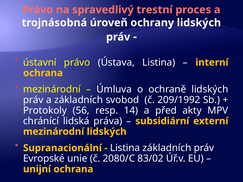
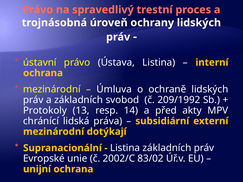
56: 56 -> 13 (81, 111)
mezinárodní lidských: lidských -> dotýkají (107, 132)
2080/C: 2080/C -> 2002/C (119, 159)
